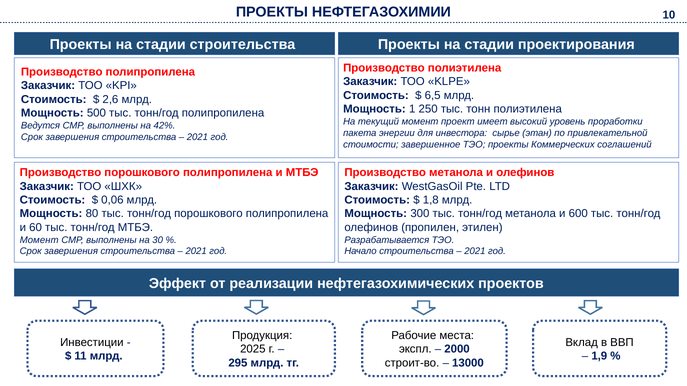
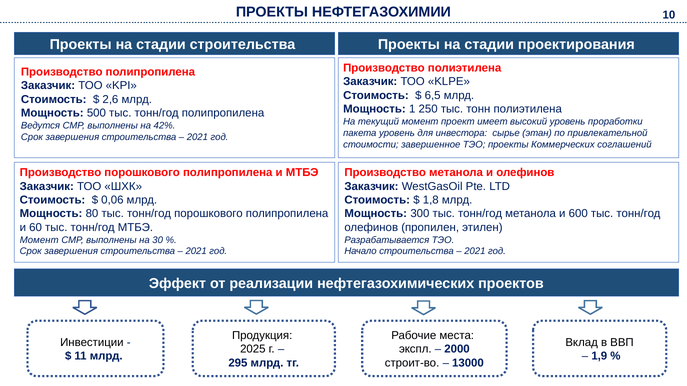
пакета энергии: энергии -> уровень (397, 133)
